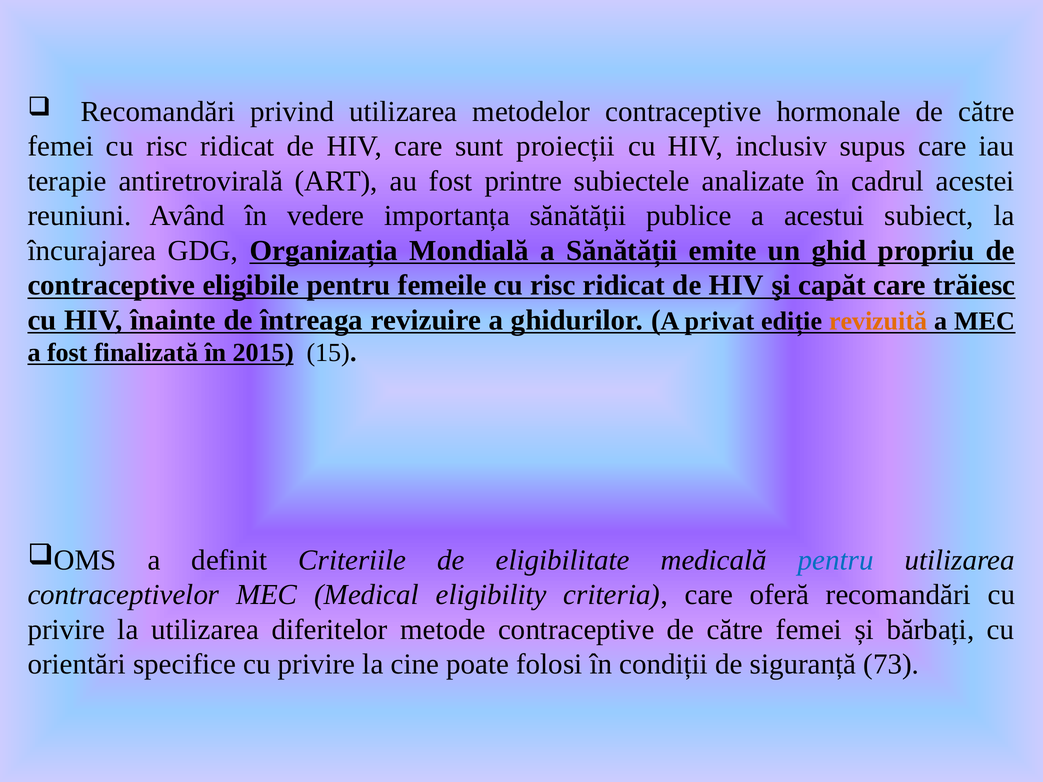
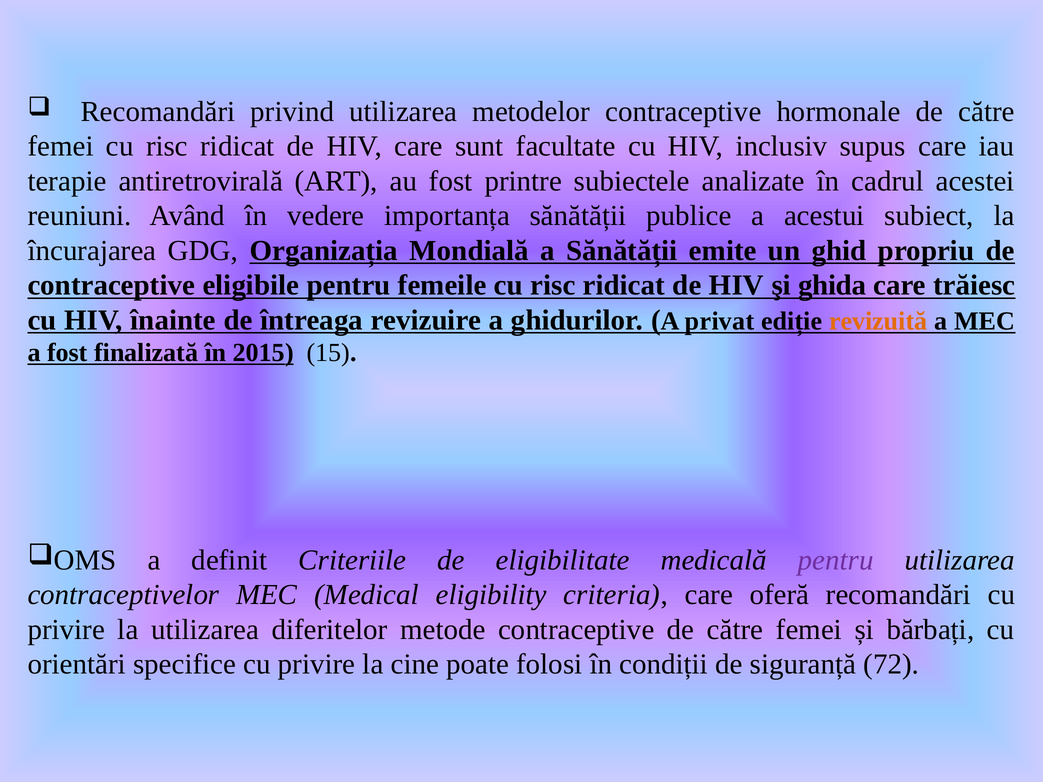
proiecții: proiecții -> facultate (566, 146)
capăt: capăt -> ghida (832, 285)
pentru colour: blue -> purple (836, 560)
73: 73 -> 72 (891, 664)
